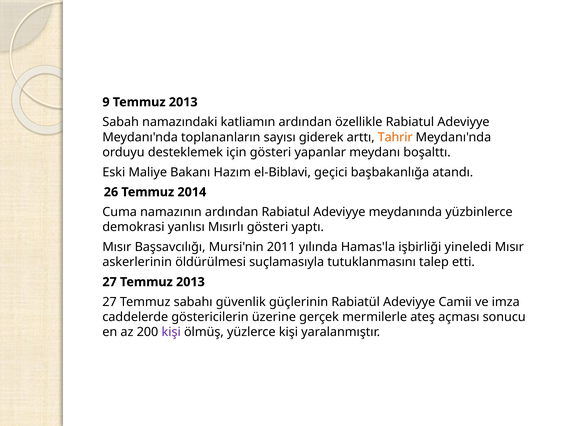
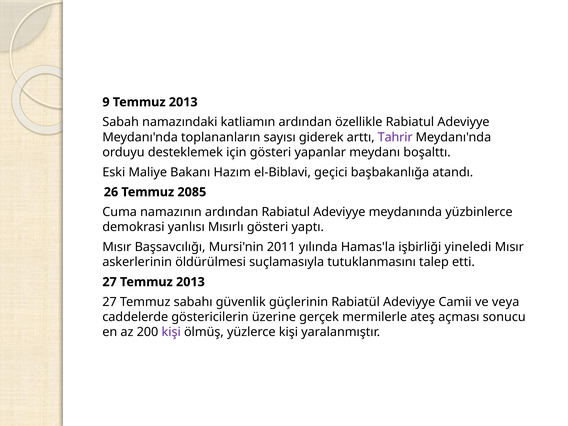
Tahrir colour: orange -> purple (395, 137)
2014: 2014 -> 2085 (192, 192)
imza: imza -> veya (506, 302)
